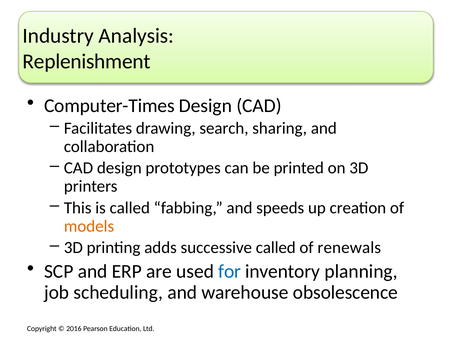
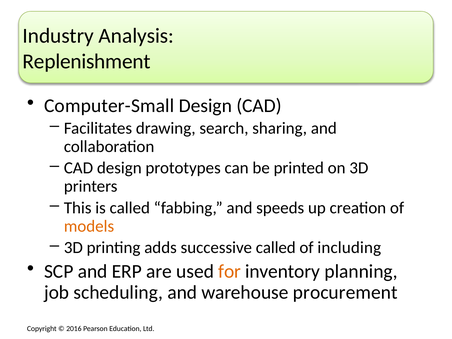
Computer-Times: Computer-Times -> Computer-Small (109, 106)
renewals: renewals -> including (349, 248)
for colour: blue -> orange (230, 271)
obsolescence: obsolescence -> procurement (345, 292)
